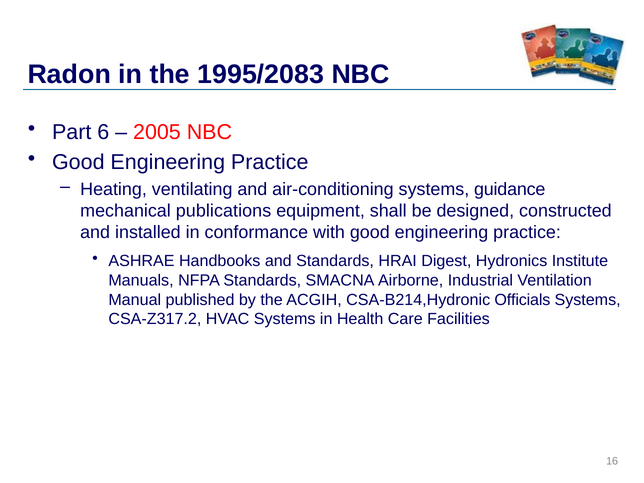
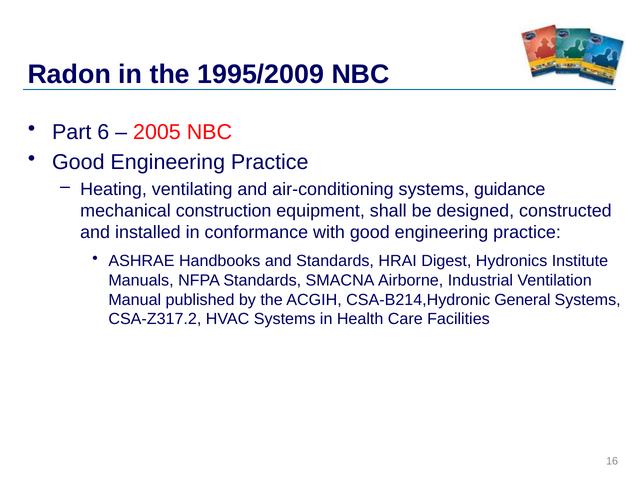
1995/2083: 1995/2083 -> 1995/2009 (261, 74)
publications: publications -> construction (224, 211)
Officials: Officials -> General (522, 300)
